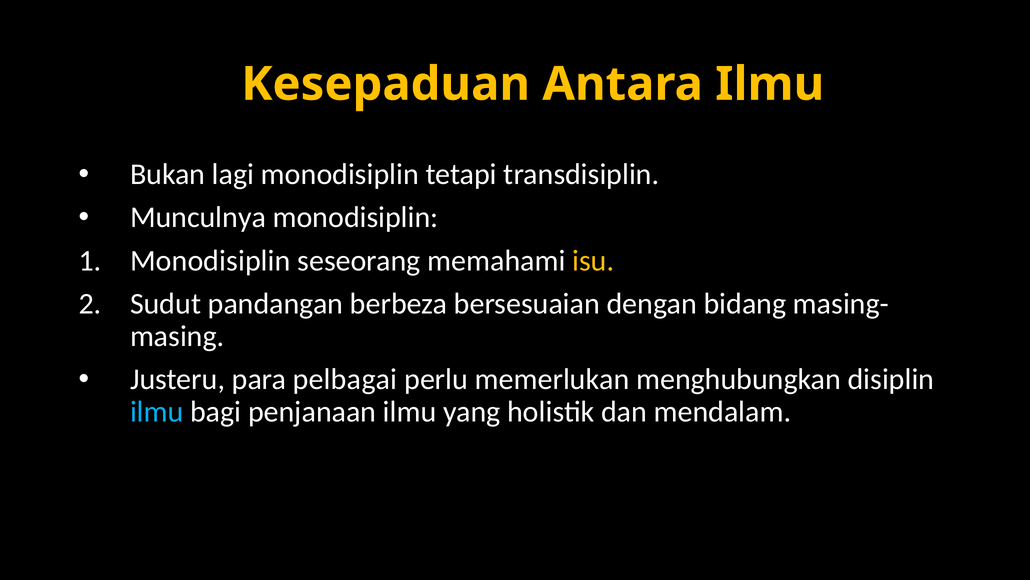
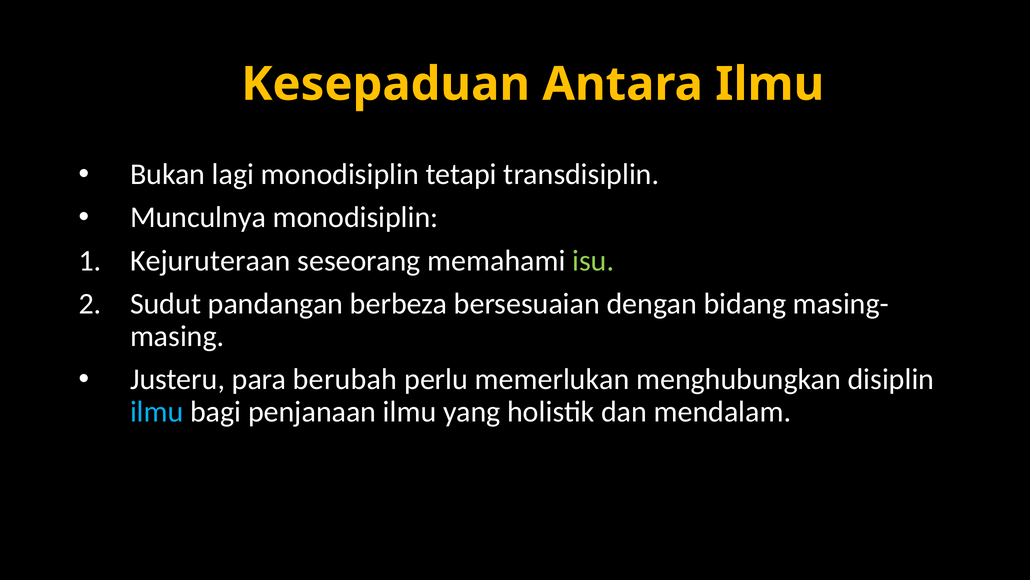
Monodisiplin: Monodisiplin -> Kejuruteraan (210, 260)
isu colour: yellow -> light green (593, 260)
pelbagai: pelbagai -> berubah (345, 379)
